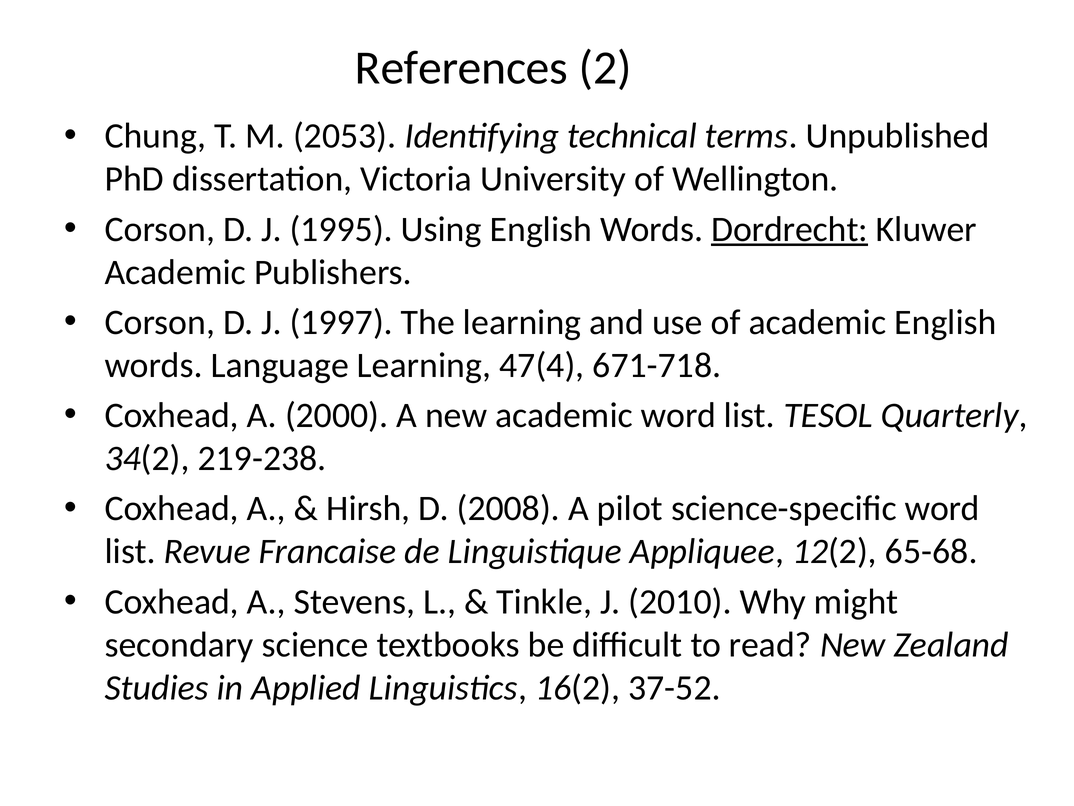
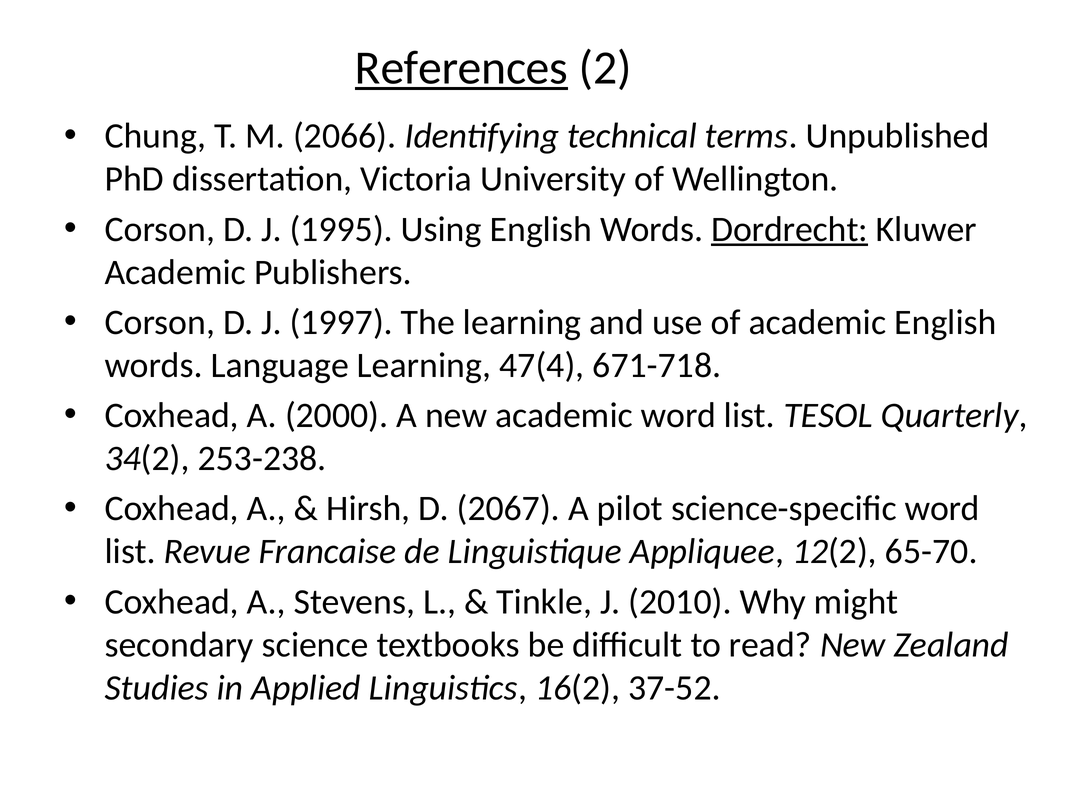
References underline: none -> present (462, 68)
2053: 2053 -> 2066 (345, 136)
219-238: 219-238 -> 253-238 (262, 458)
2008: 2008 -> 2067 (508, 508)
65-68: 65-68 -> 65-70 (931, 551)
